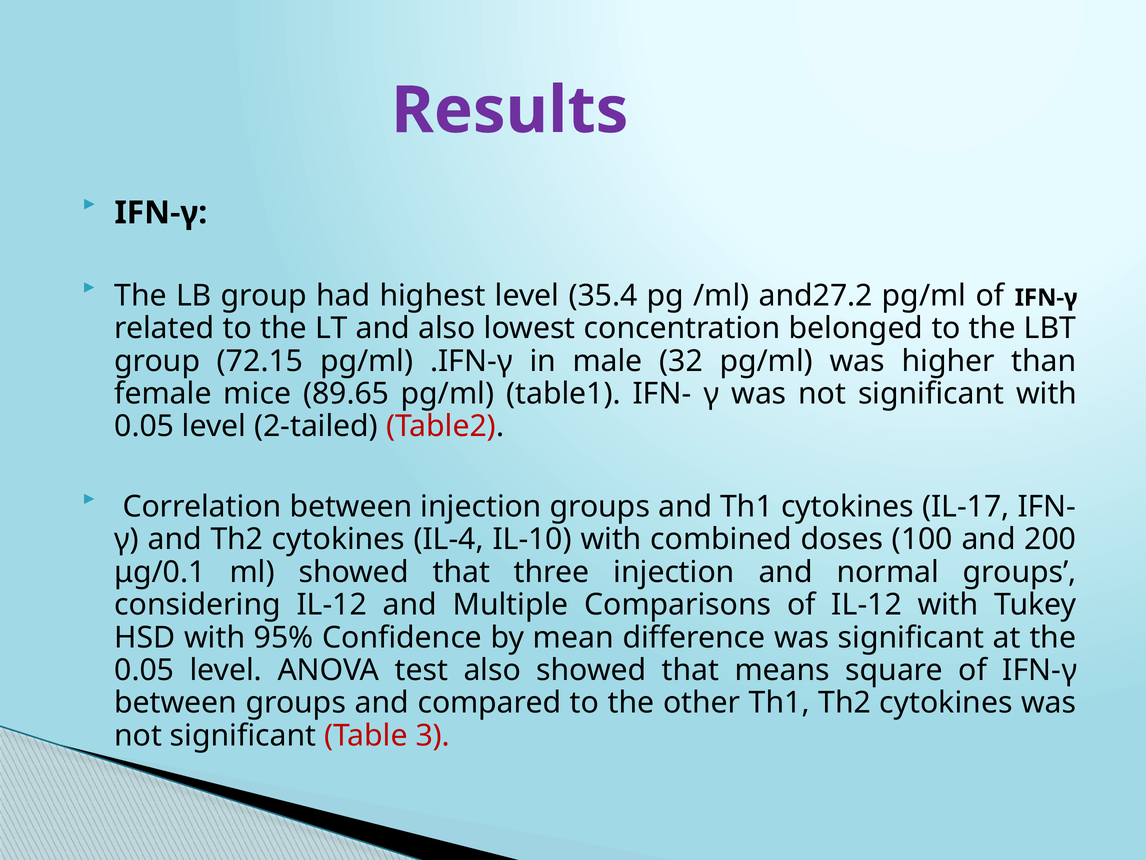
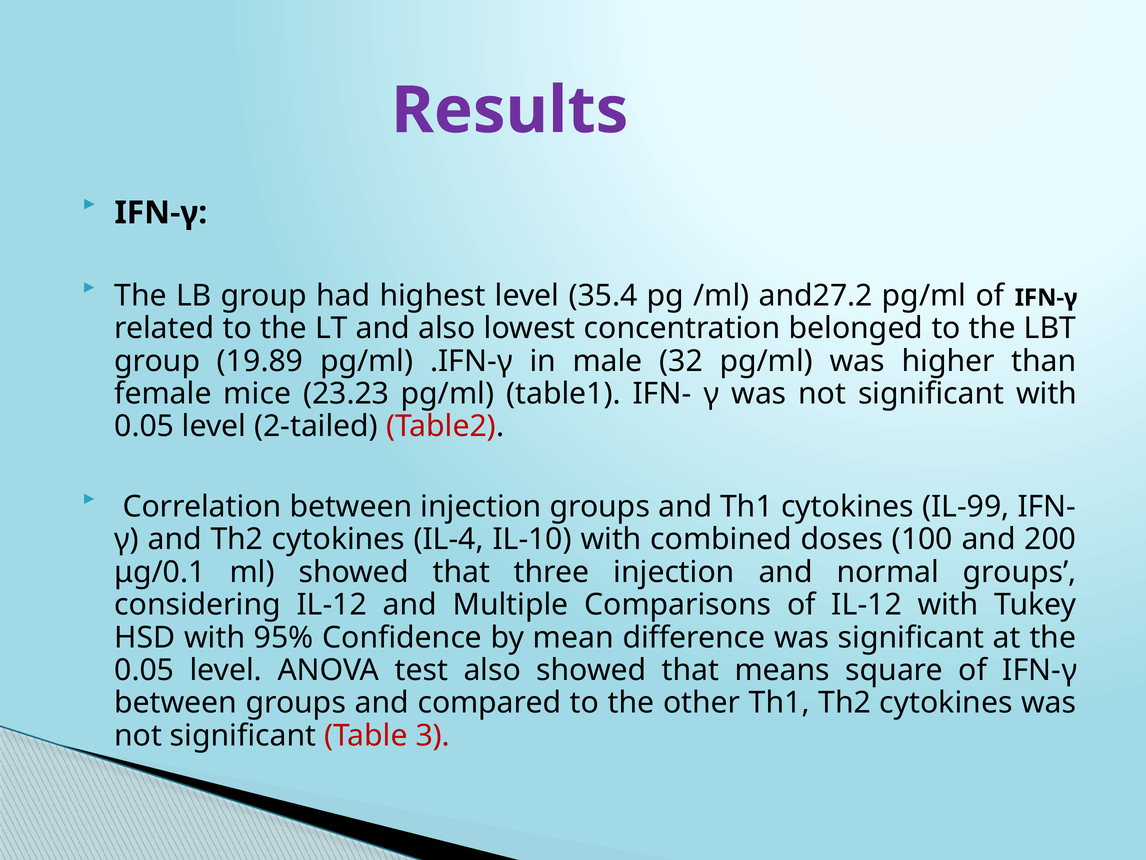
72.15: 72.15 -> 19.89 (260, 361)
89.65: 89.65 -> 23.23 (346, 394)
IL-17: IL-17 -> IL-99 (966, 506)
